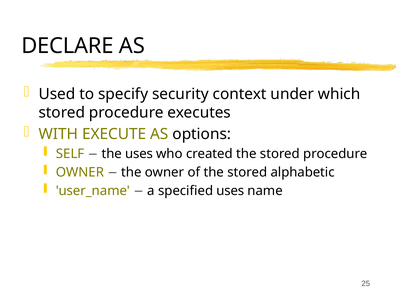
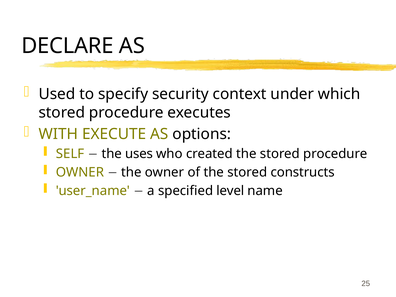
alphabetic: alphabetic -> constructs (303, 172)
specified uses: uses -> level (230, 191)
